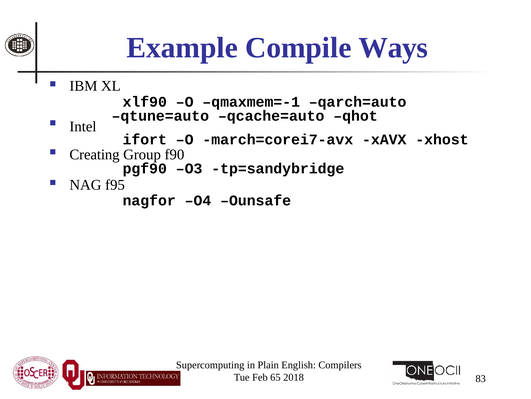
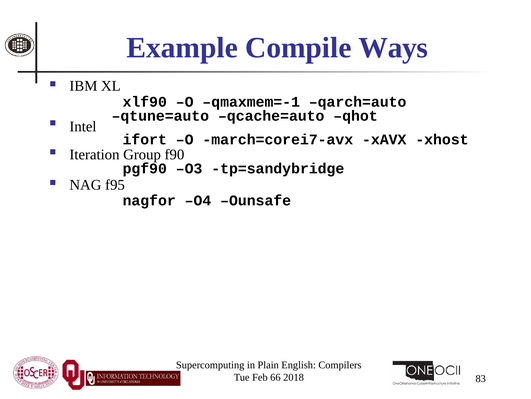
Creating: Creating -> Iteration (94, 154)
65: 65 -> 66 (275, 377)
